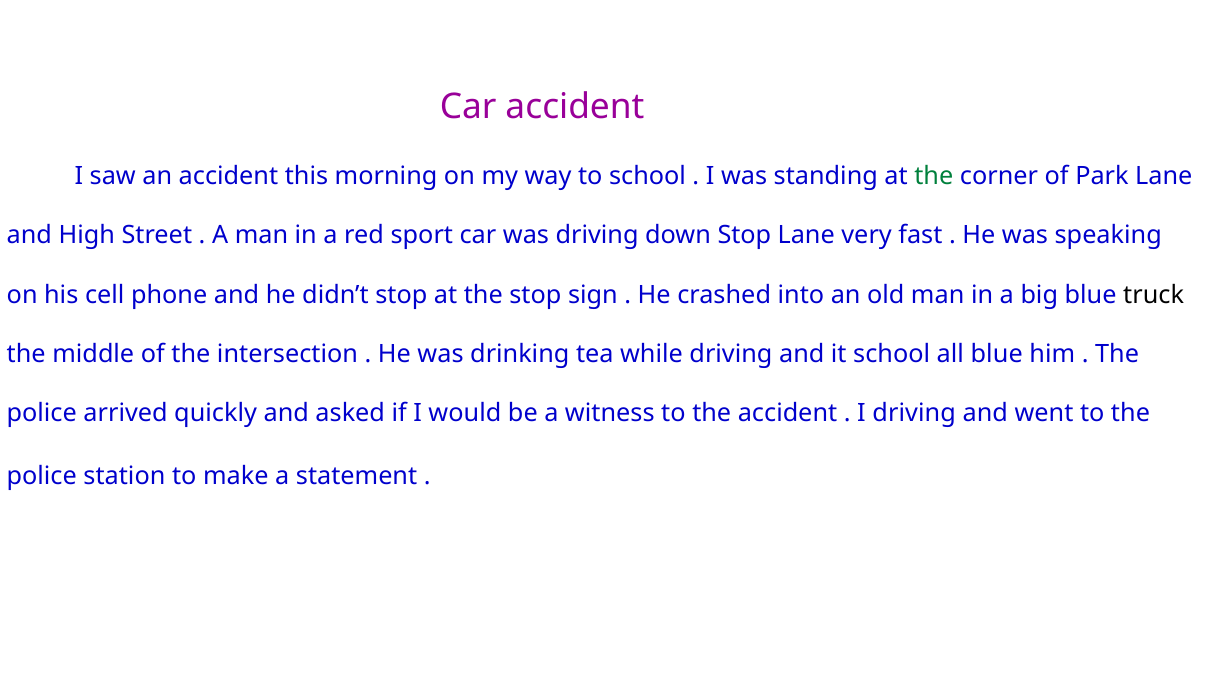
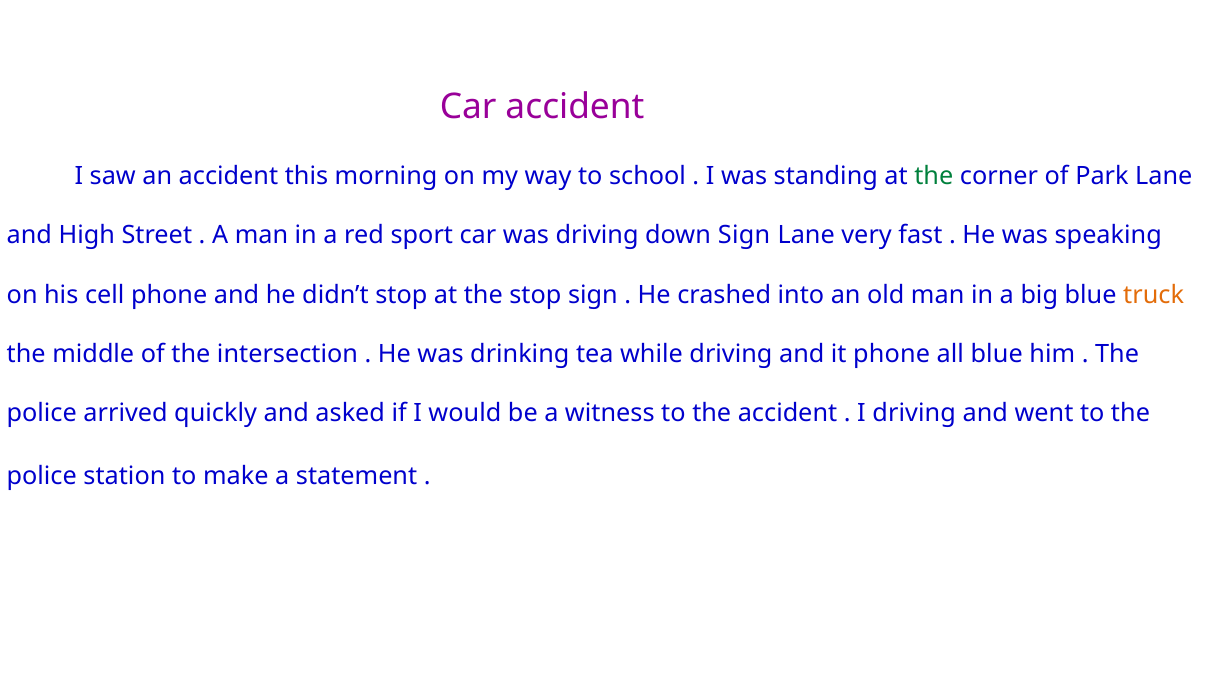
down Stop: Stop -> Sign (744, 236)
truck colour: black -> orange (1154, 295)
it school: school -> phone (892, 354)
